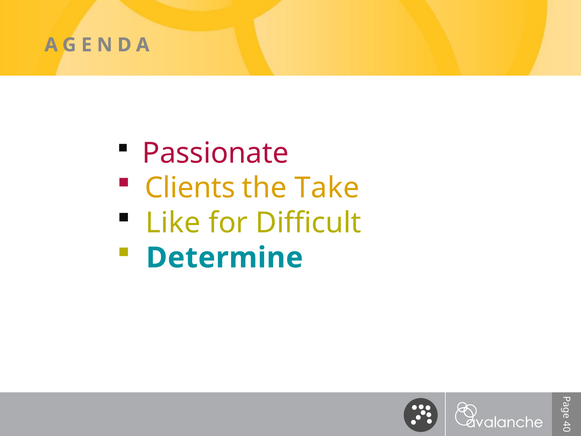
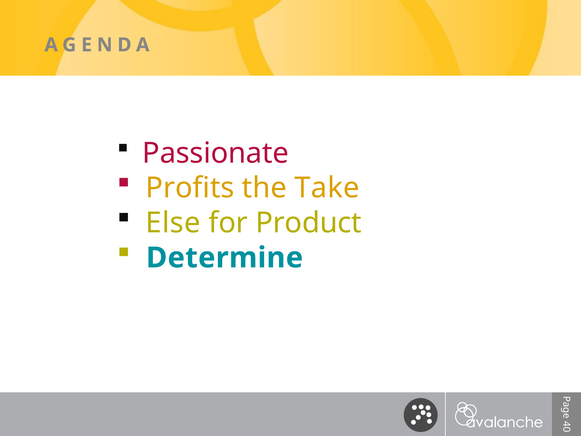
Clients: Clients -> Profits (190, 188)
Like: Like -> Else (173, 223)
Difficult: Difficult -> Product (309, 223)
